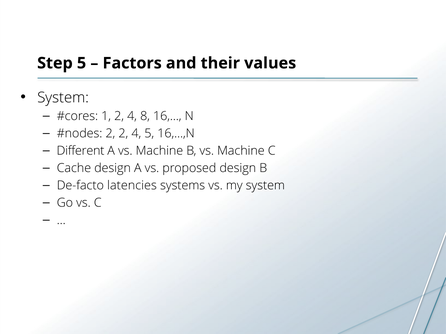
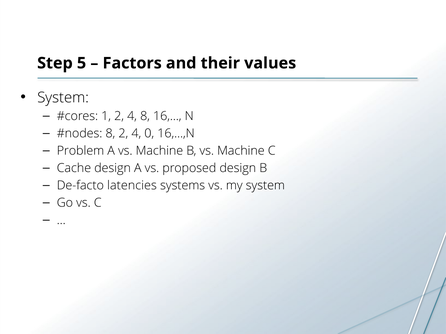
2: 2 -> 8 (110, 134)
4 5: 5 -> 0 (149, 134)
Different: Different -> Problem (80, 151)
